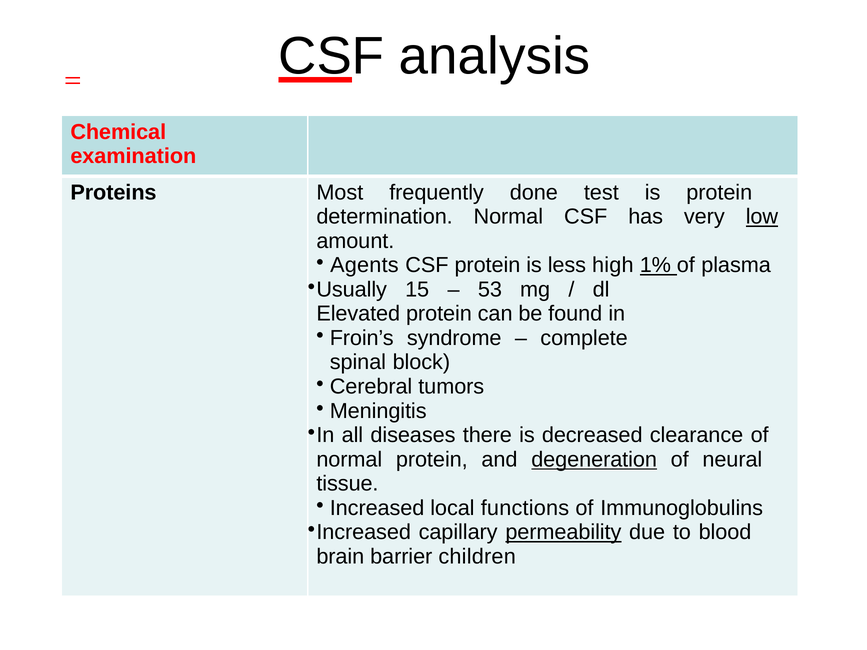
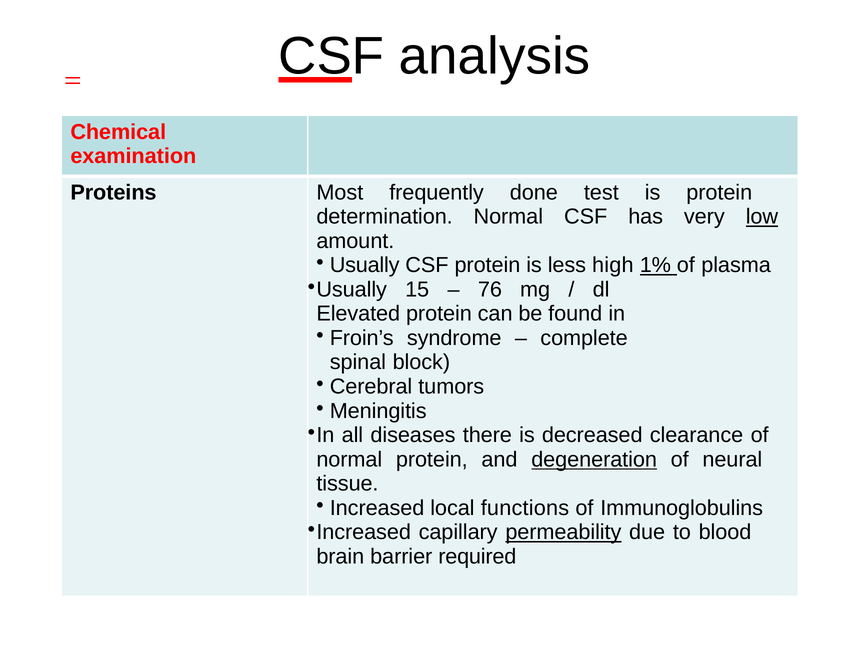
Agents: Agents -> Usually (365, 265)
53: 53 -> 76 (490, 290)
children: children -> required (477, 557)
